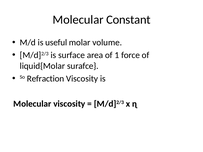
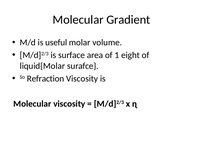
Constant: Constant -> Gradient (128, 20)
force: force -> eight (130, 55)
